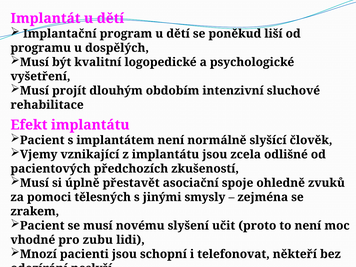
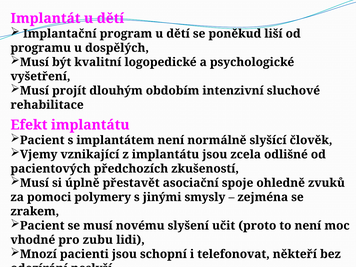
tělesných: tělesných -> polymery (103, 197)
